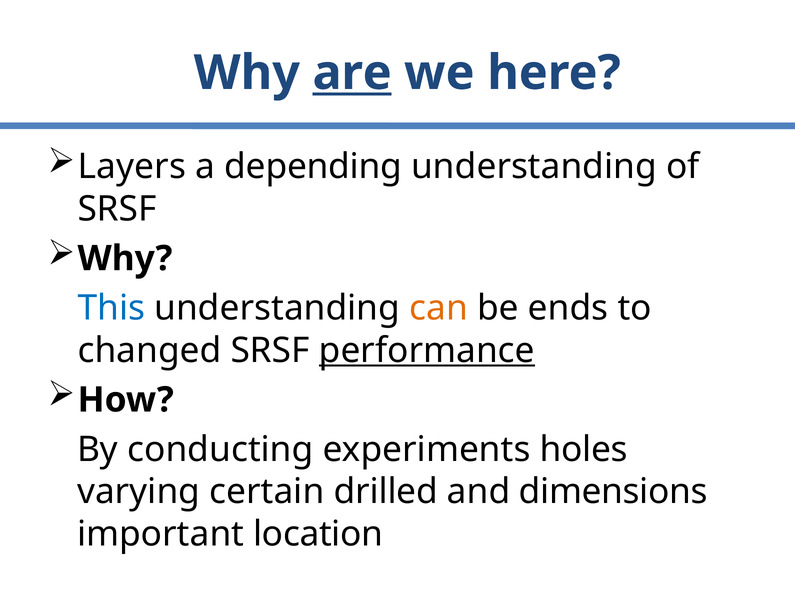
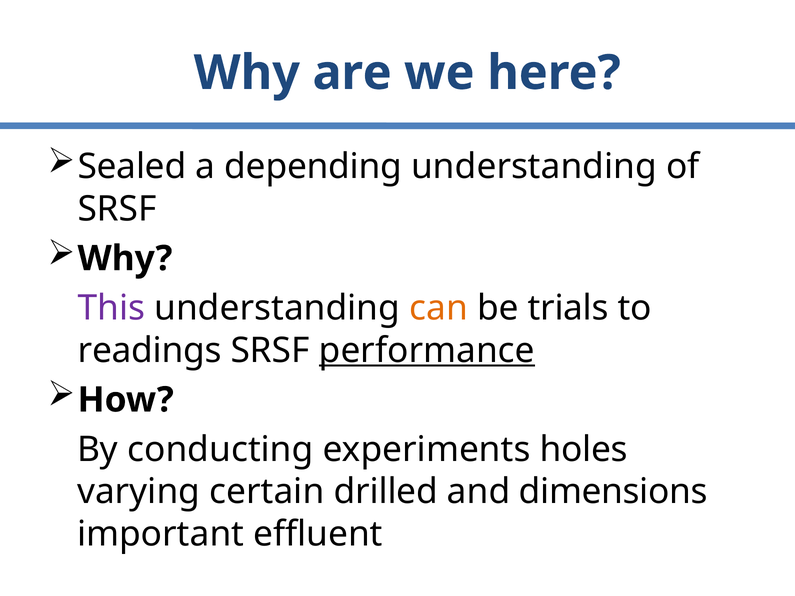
are underline: present -> none (352, 73)
Layers: Layers -> Sealed (132, 167)
This colour: blue -> purple (111, 308)
ends: ends -> trials (568, 308)
changed: changed -> readings (150, 351)
location: location -> effluent (318, 534)
